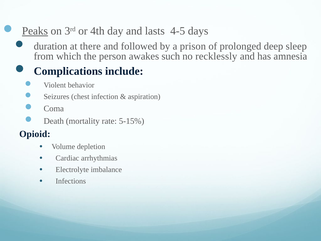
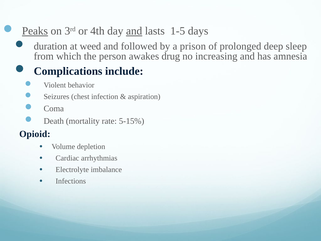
and underline: none -> present (134, 31)
4-5: 4-5 -> 1-5 (178, 31)
there: there -> weed (90, 46)
such: such -> drug (171, 56)
recklessly: recklessly -> increasing (216, 56)
